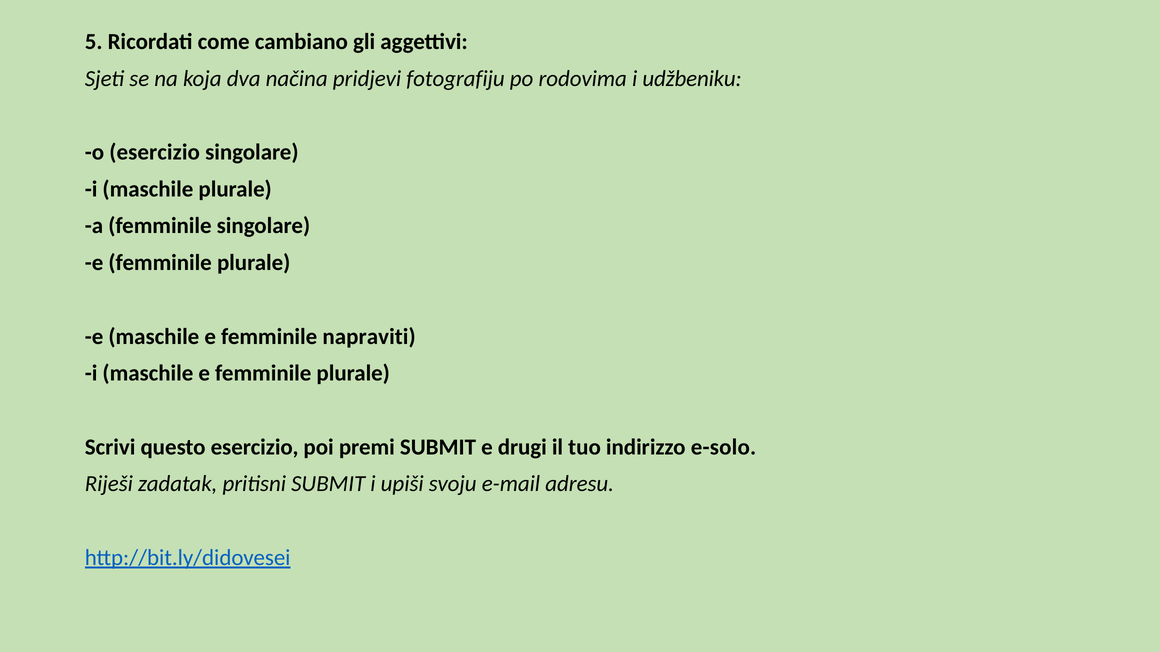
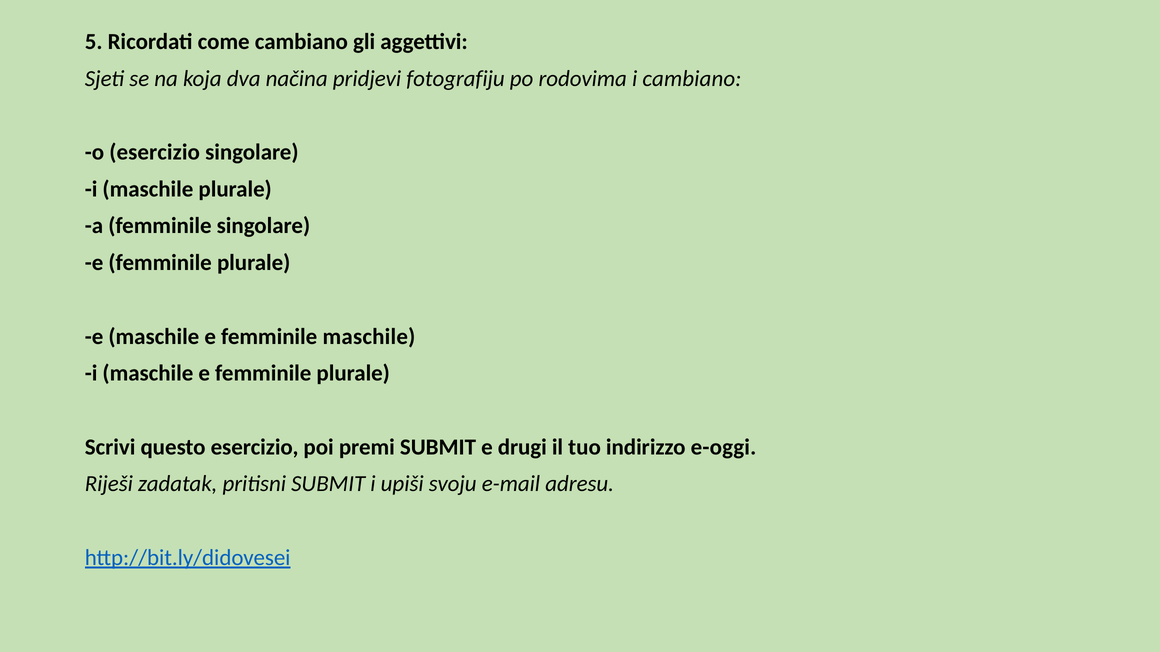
i udžbeniku: udžbeniku -> cambiano (692, 79)
femminile napraviti: napraviti -> maschile (369, 337)
e-solo: e-solo -> e-oggi (724, 447)
